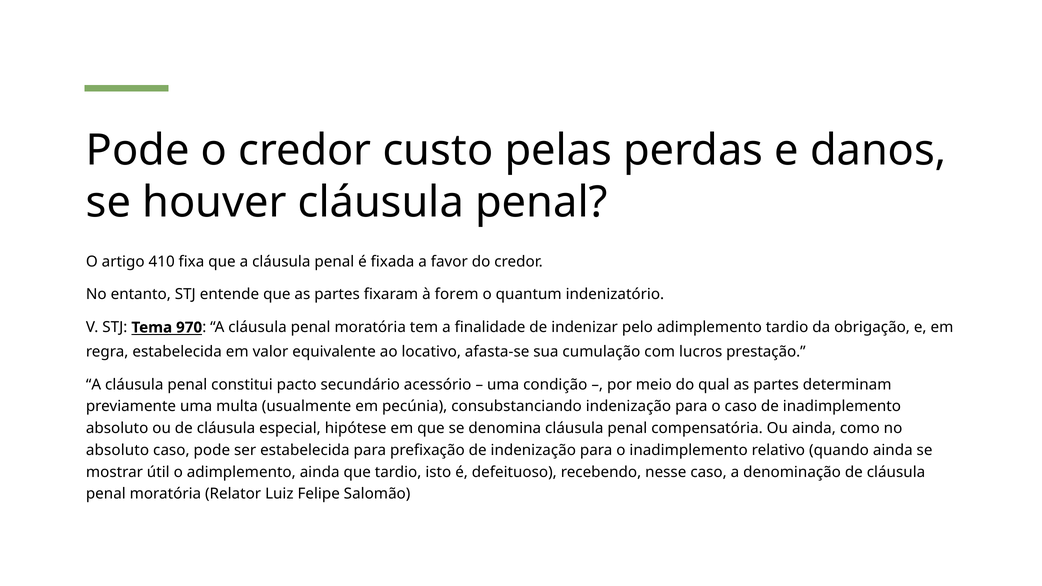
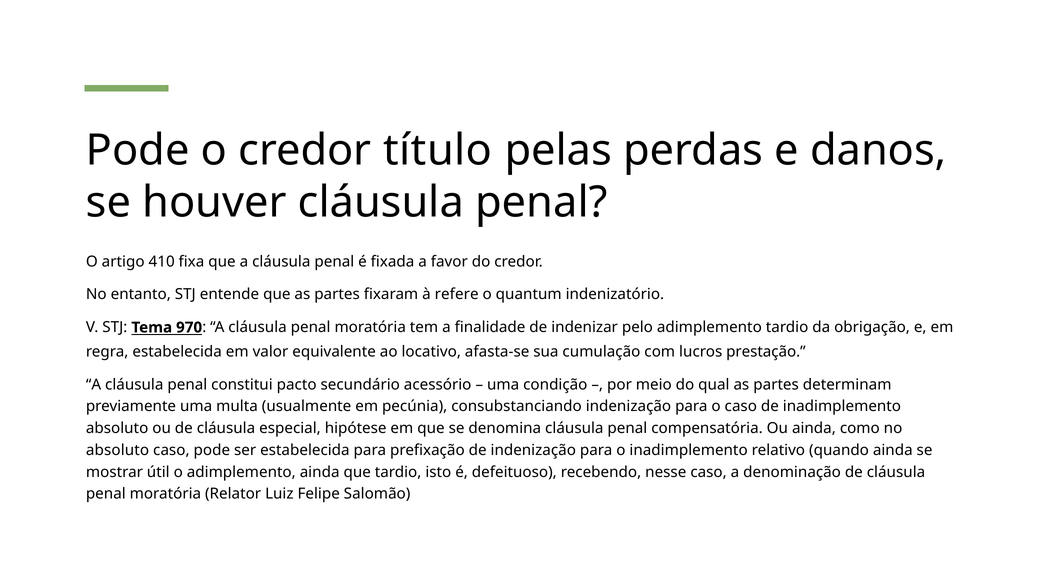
custo: custo -> título (438, 150)
forem: forem -> refere (457, 294)
